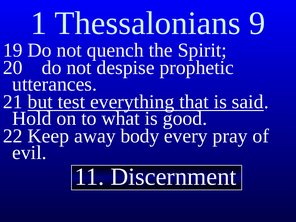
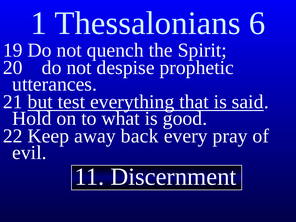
9: 9 -> 6 (257, 23)
body: body -> back (140, 136)
